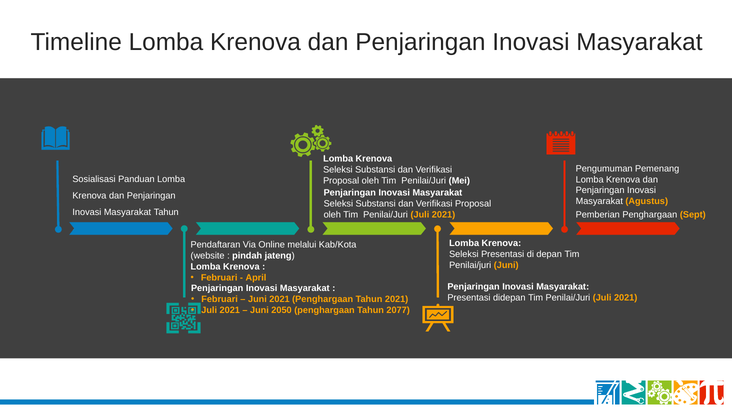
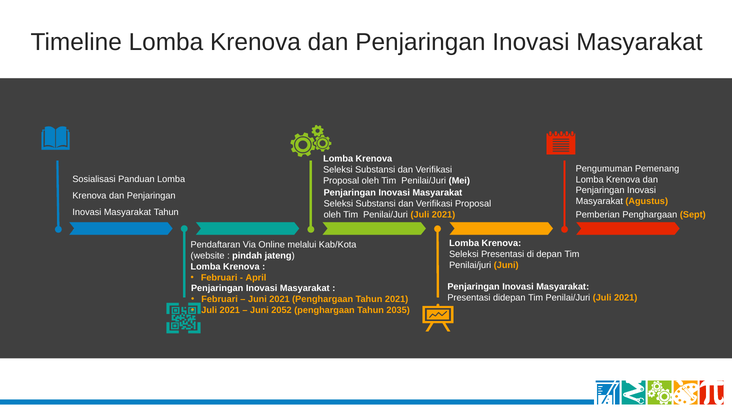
2050: 2050 -> 2052 (282, 310)
2077: 2077 -> 2035 (398, 310)
